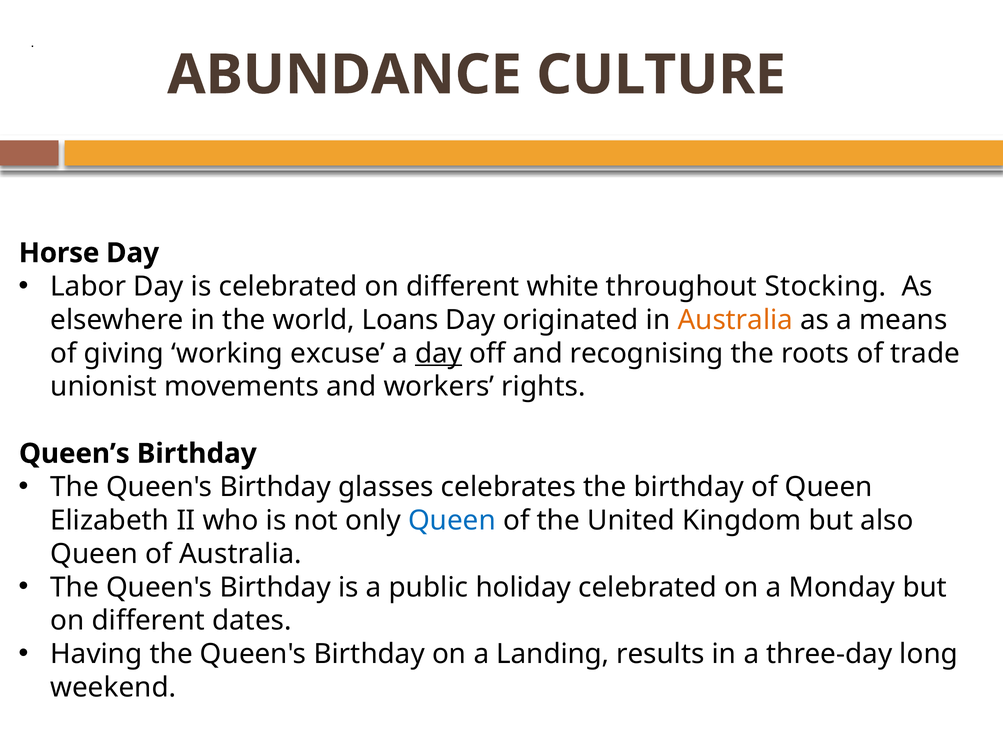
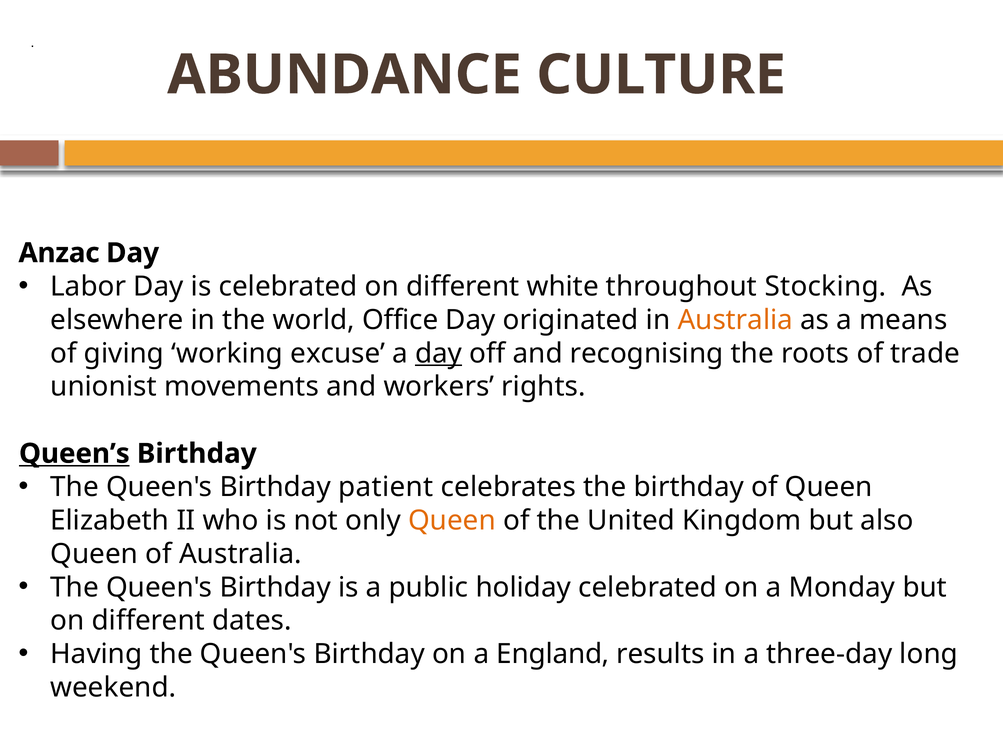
Horse: Horse -> Anzac (59, 253)
Loans: Loans -> Office (400, 320)
Queen’s underline: none -> present (74, 454)
glasses: glasses -> patient (386, 487)
Queen colour: blue -> orange (452, 521)
Landing: Landing -> England (553, 654)
